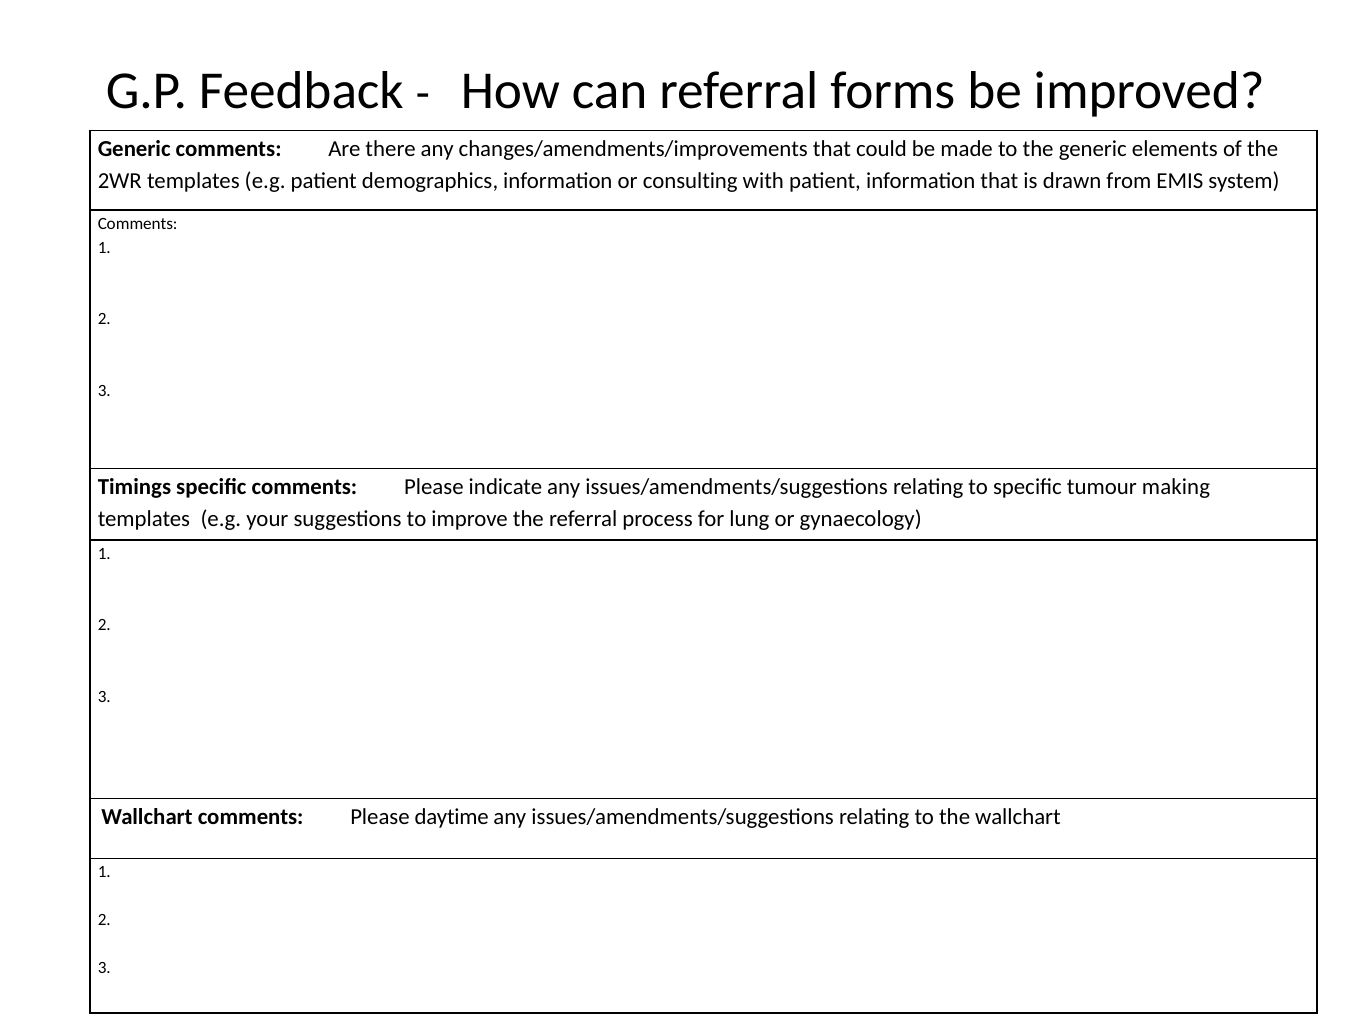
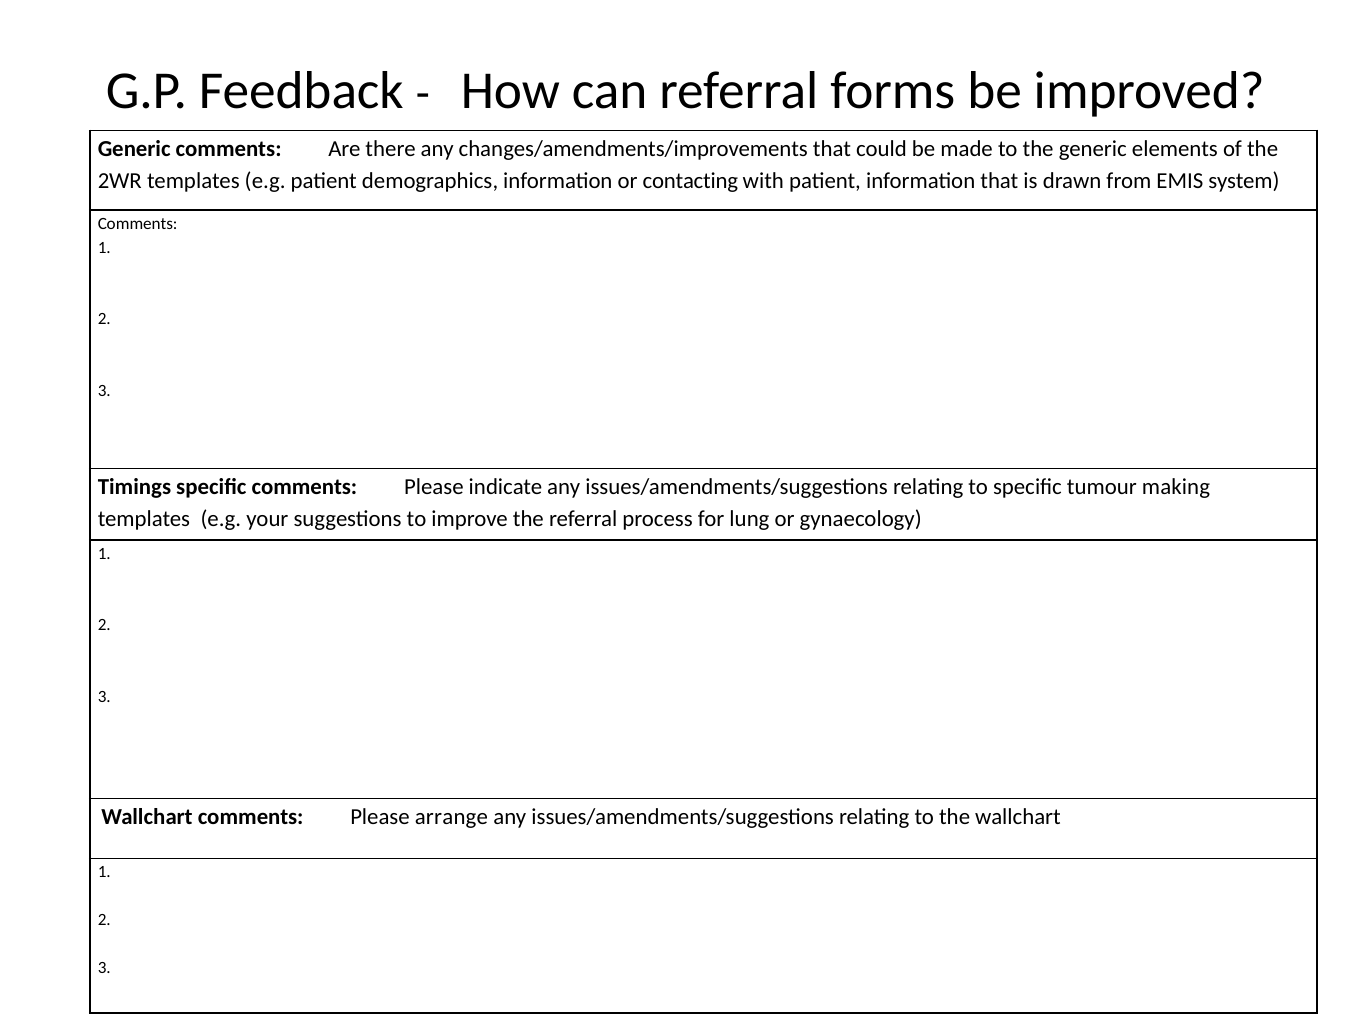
consulting: consulting -> contacting (690, 181)
daytime: daytime -> arrange (451, 817)
